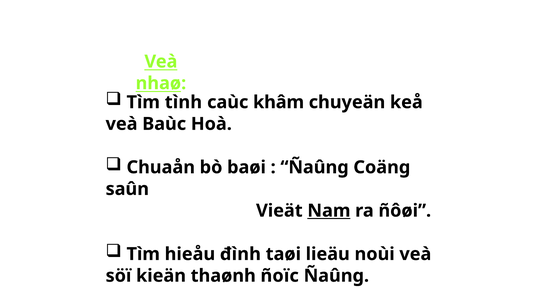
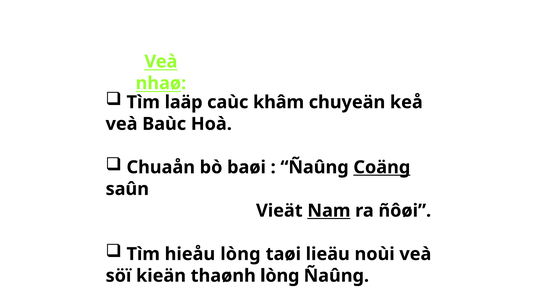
tình: tình -> laäp (184, 102)
Coäng underline: none -> present (382, 167)
đình: đình -> lòng (240, 254)
thaønh ñoïc: ñoïc -> lòng (280, 276)
